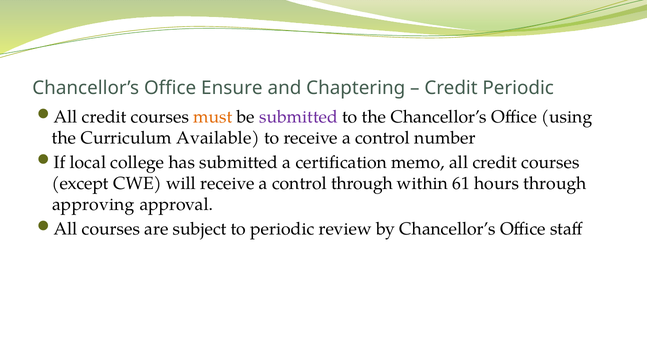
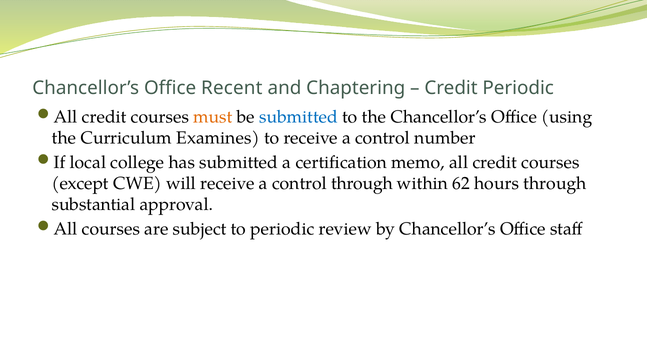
Ensure: Ensure -> Recent (232, 88)
submitted colour: purple -> blue (298, 117)
Available: Available -> Examines (218, 138)
61: 61 -> 62 (461, 183)
approving: approving -> substantial (93, 204)
